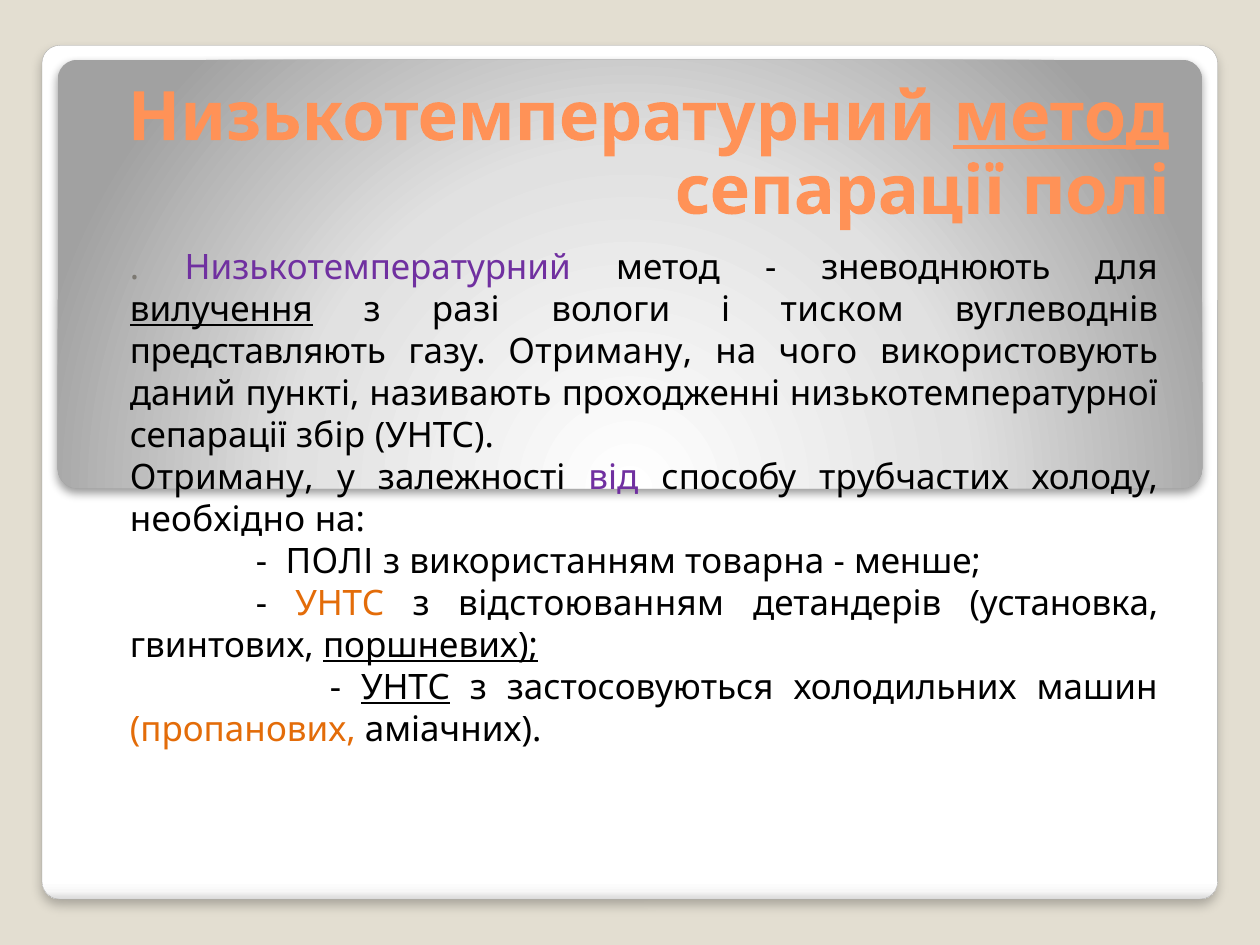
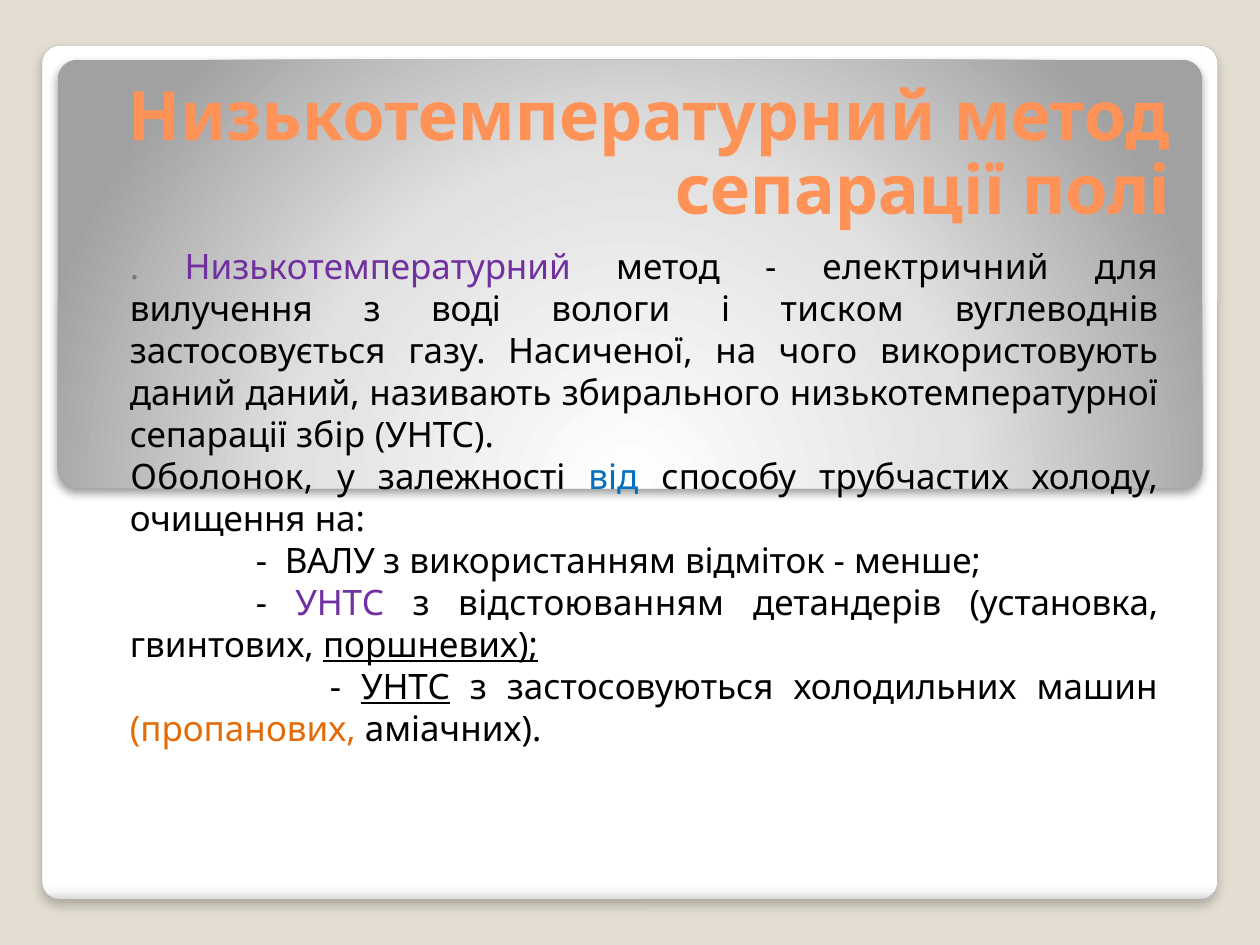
метод underline: present -> none (1061, 118)
зневоднюють: зневоднюють -> електричний (936, 268)
вилучення underline: present -> none (221, 310)
разі: разі -> воді (466, 310)
представляють: представляють -> застосовується (258, 352)
газу Отриману: Отриману -> Насиченої (601, 352)
даний пункті: пункті -> даний (303, 394)
проходженні: проходженні -> збирального (671, 394)
Отриману: Отриману -> Оболонок (222, 478)
від colour: purple -> blue (613, 478)
необхідно: необхідно -> очищення (218, 520)
ПОЛІ: ПОЛІ -> ВАЛУ (330, 562)
товарна: товарна -> відміток (755, 562)
УНТС colour: orange -> purple (340, 604)
